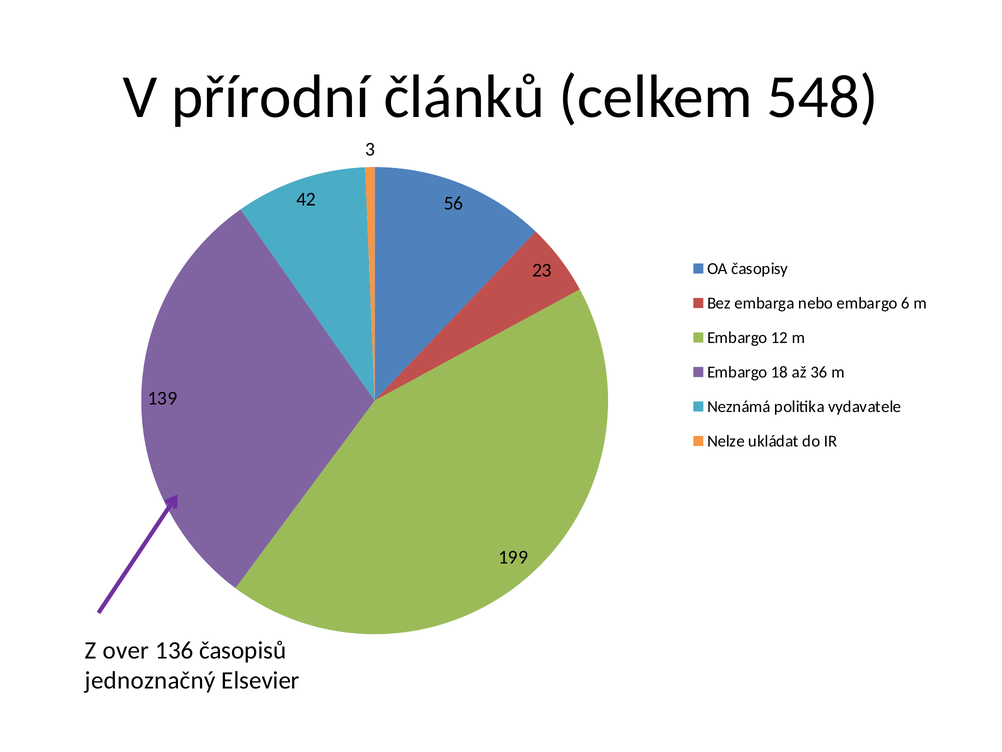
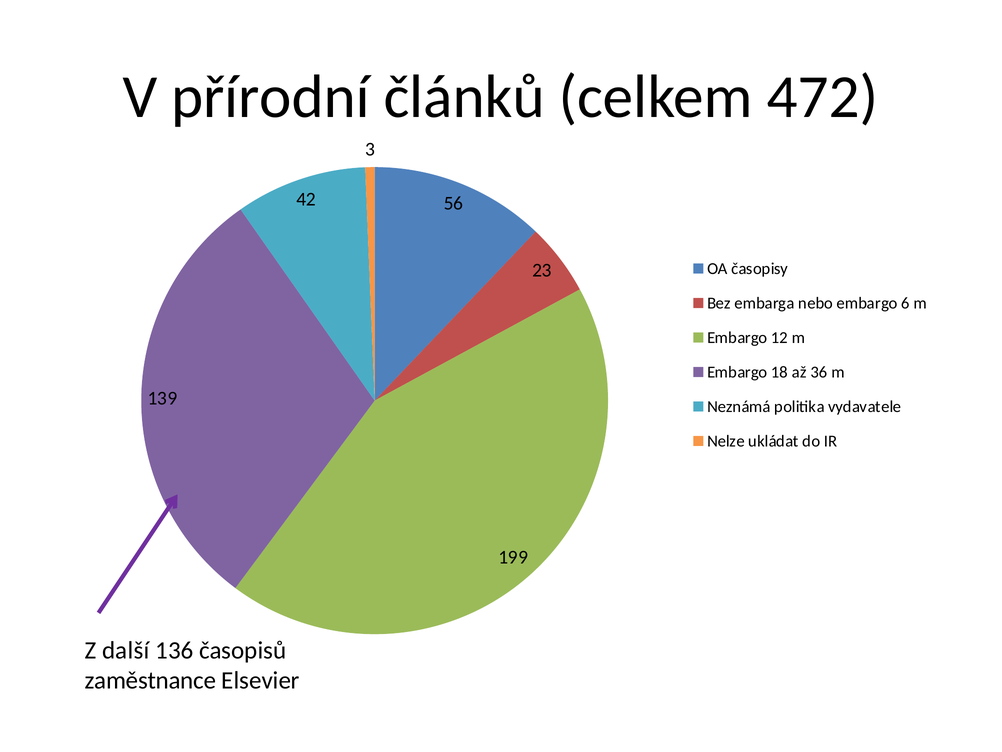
548: 548 -> 472 (822, 97)
over: over -> další (126, 650)
jednoznačný: jednoznačný -> zaměstnance (150, 680)
